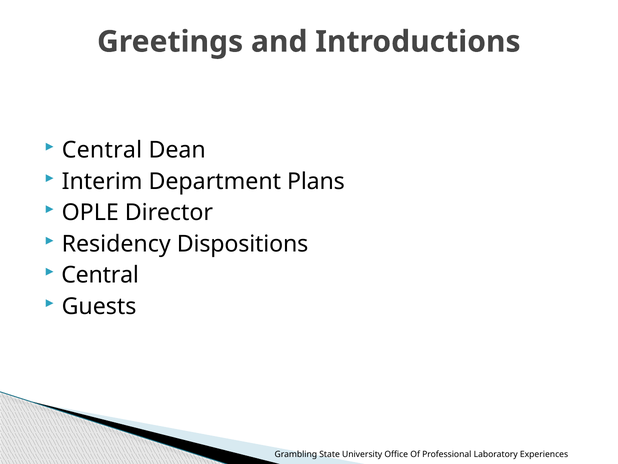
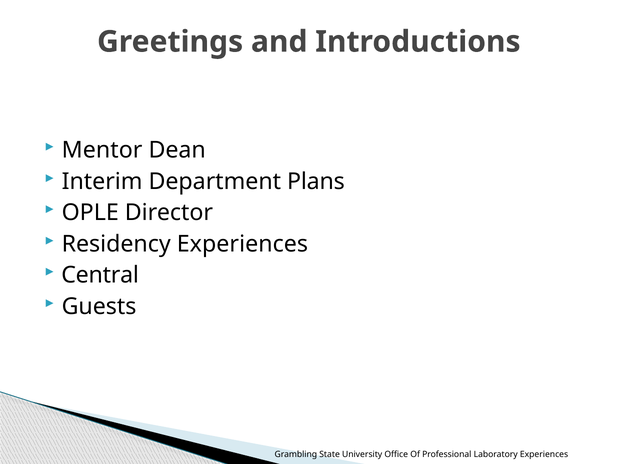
Central: Central -> Mentor (102, 150)
Residency Dispositions: Dispositions -> Experiences (242, 244)
